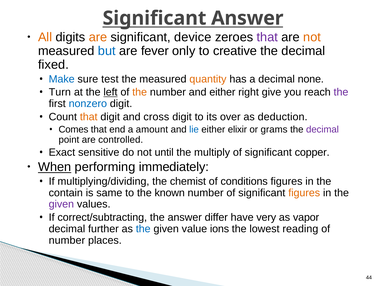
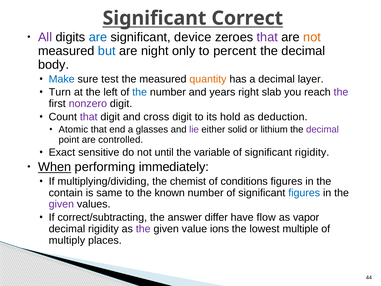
Significant Answer: Answer -> Correct (247, 18)
All colour: orange -> purple (45, 37)
are colour: orange -> blue (98, 37)
fever: fever -> night (155, 51)
creative: creative -> percent (235, 51)
fixed: fixed -> body (54, 65)
none: none -> layer (311, 79)
left underline: present -> none (110, 92)
the colour: orange -> blue (140, 92)
and either: either -> years (222, 92)
give: give -> slab (272, 92)
nonzero colour: blue -> purple (88, 104)
that colour: orange -> purple (89, 117)
over: over -> hold (230, 117)
Comes: Comes -> Atomic (73, 129)
amount: amount -> glasses (152, 129)
lie colour: blue -> purple (194, 129)
elixir: elixir -> solid (237, 129)
grams: grams -> lithium (274, 129)
multiply: multiply -> variable (212, 152)
significant copper: copper -> rigidity (312, 152)
figures colour: orange -> blue (304, 193)
very: very -> flow (266, 217)
decimal further: further -> rigidity (103, 229)
the colour: blue -> purple (143, 229)
reading: reading -> multiple (300, 229)
number: number -> multiply (67, 240)
